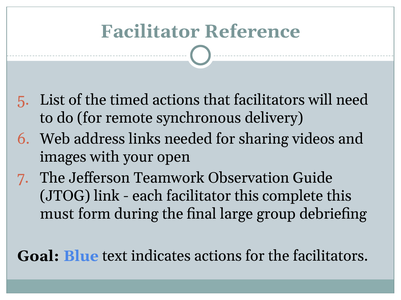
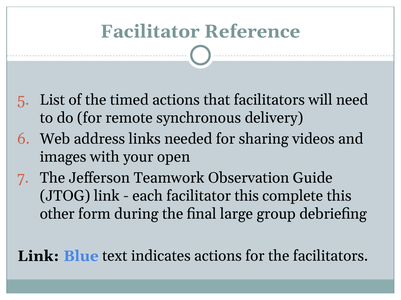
must: must -> other (57, 215)
Goal: Goal -> Link (38, 257)
